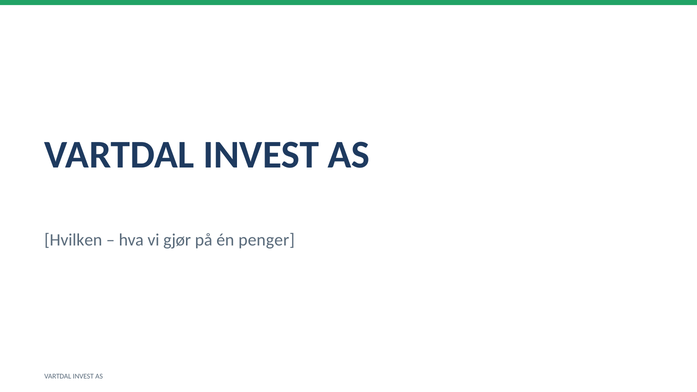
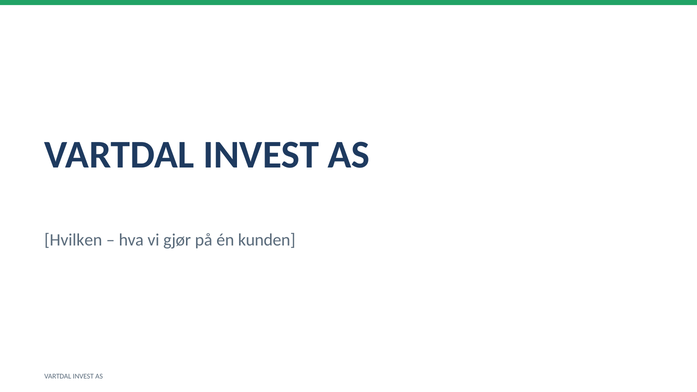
penger: penger -> kunden (267, 240)
